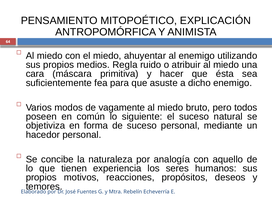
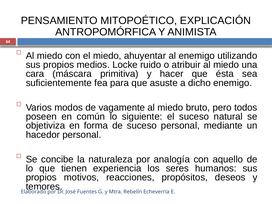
Regla: Regla -> Locke (125, 65)
